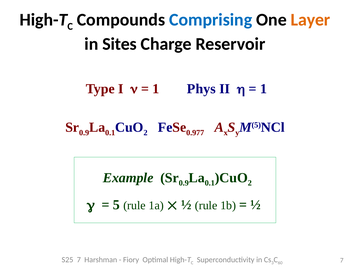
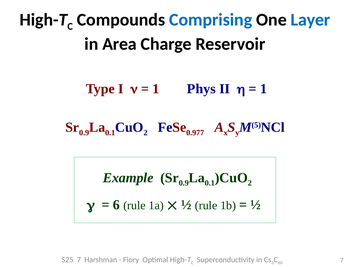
Layer colour: orange -> blue (311, 20)
Sites: Sites -> Area (120, 44)
5: 5 -> 6 (116, 205)
